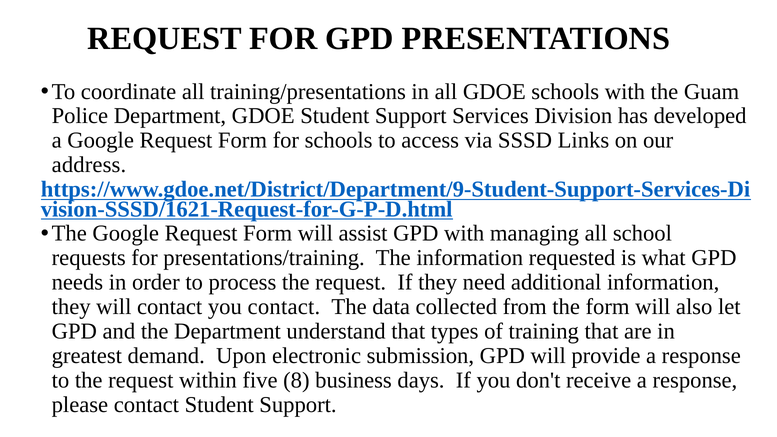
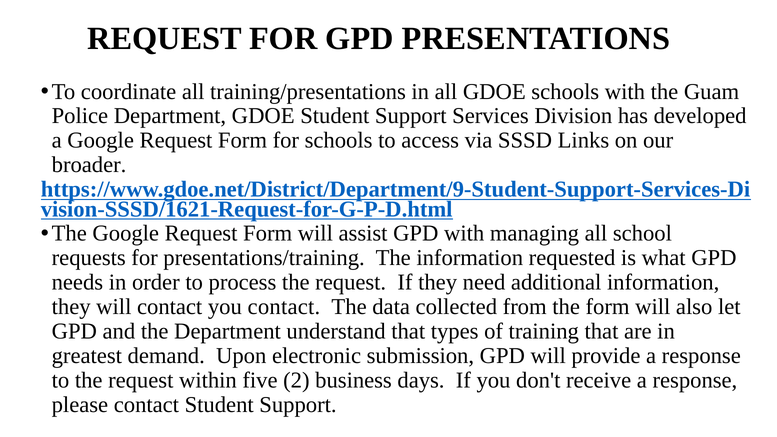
address: address -> broader (89, 165)
8: 8 -> 2 (296, 380)
